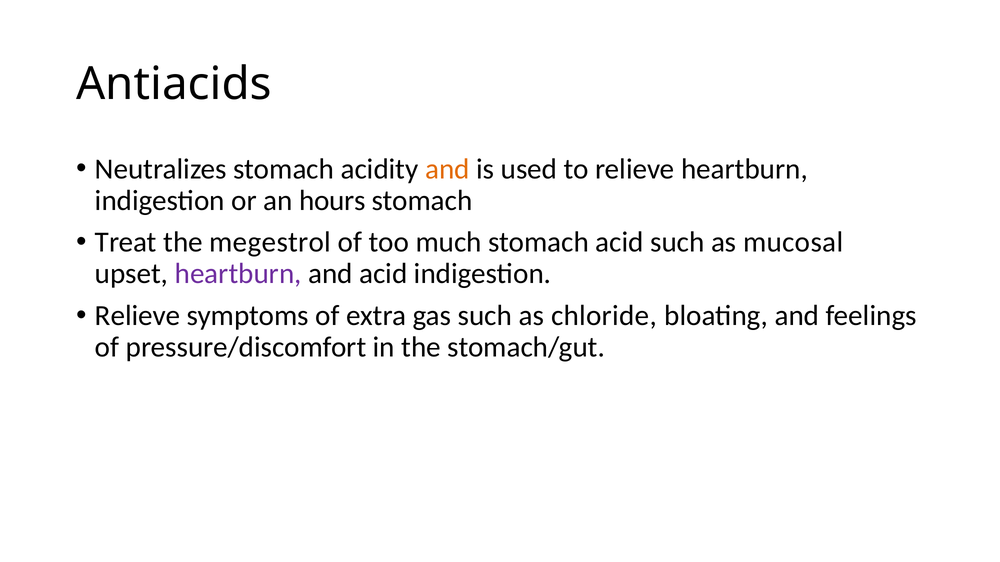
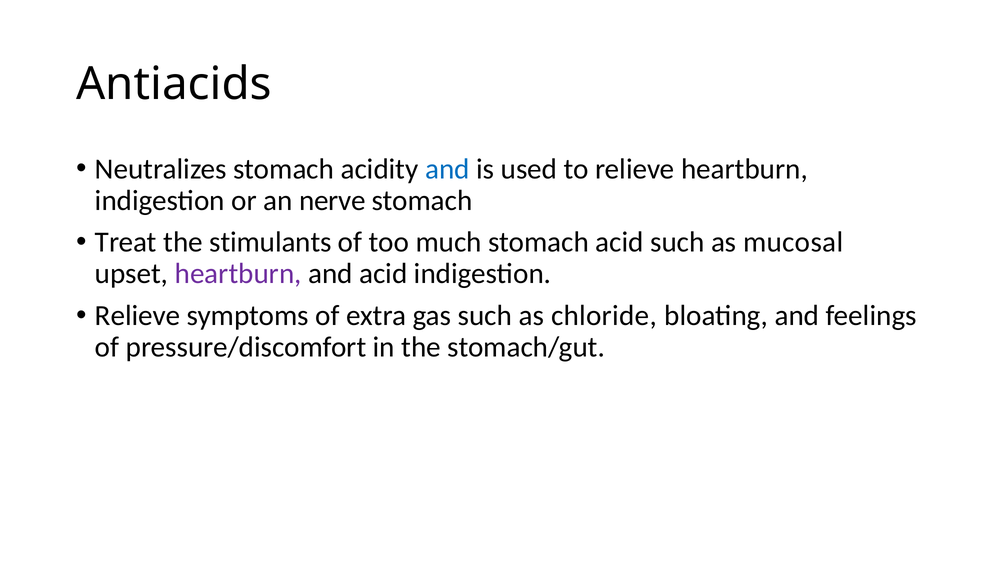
and colour: orange -> blue (447, 169)
hours: hours -> nerve (332, 201)
megestrol: megestrol -> stimulants (270, 243)
